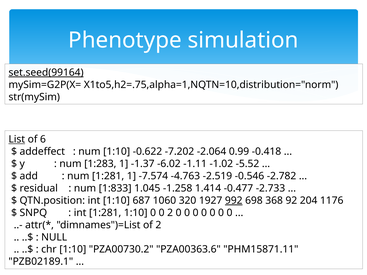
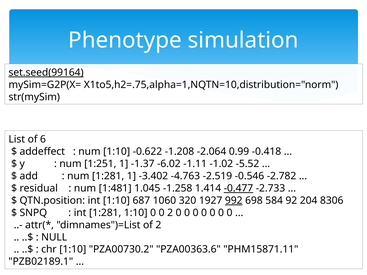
List underline: present -> none (17, 139)
-7.202: -7.202 -> -1.208 (180, 152)
1:283: 1:283 -> 1:251 (100, 164)
-7.574: -7.574 -> -3.402 (153, 176)
1:833: 1:833 -> 1:481 (115, 188)
-0.477 underline: none -> present (238, 188)
368: 368 -> 584 (274, 201)
1176: 1176 -> 8306 (332, 201)
